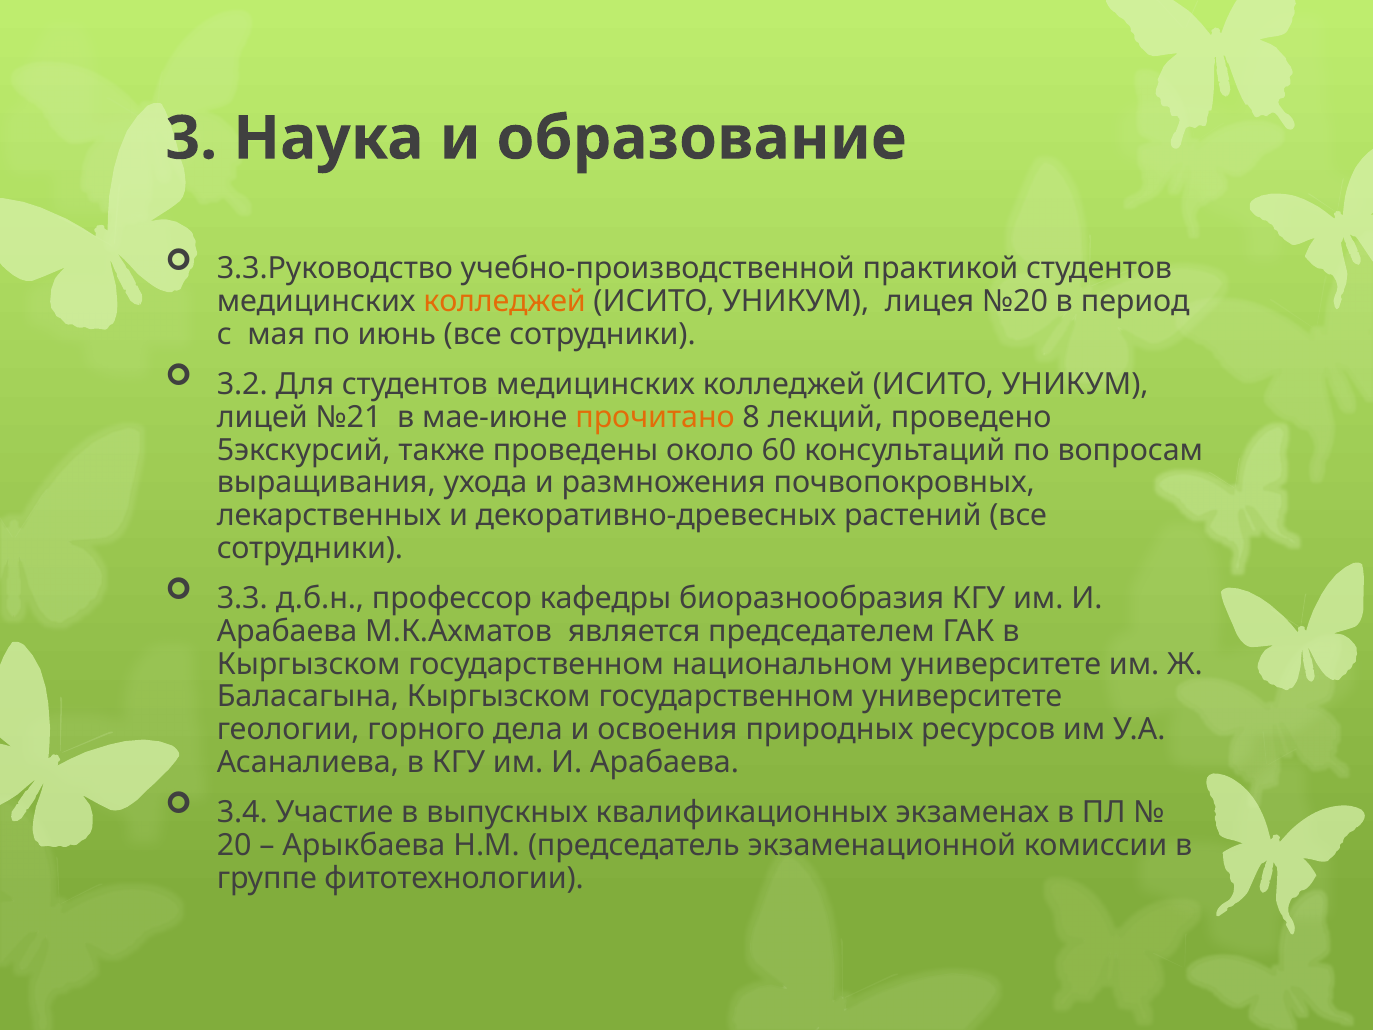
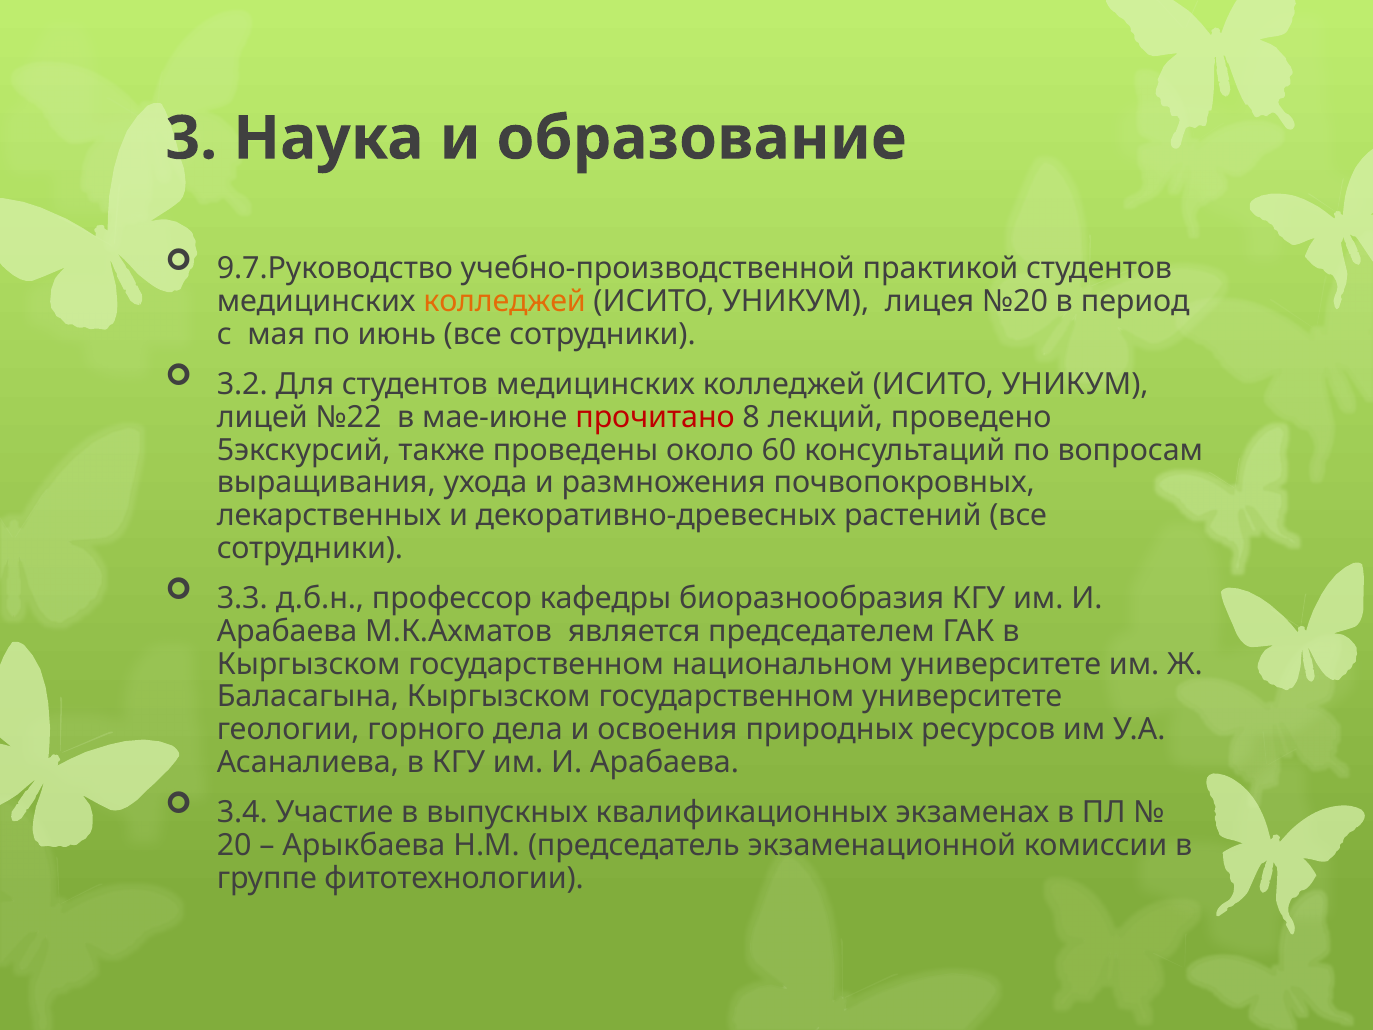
3.3.Руководство: 3.3.Руководство -> 9.7.Руководство (335, 269)
№21: №21 -> №22 (349, 417)
прочитано colour: orange -> red (655, 417)
